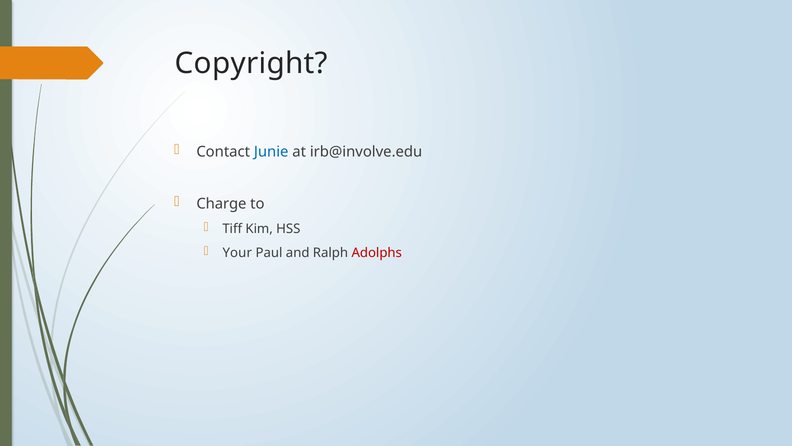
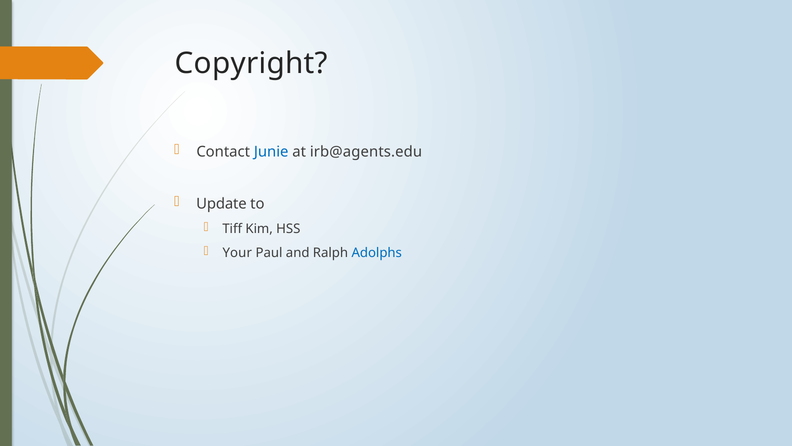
irb@involve.edu: irb@involve.edu -> irb@agents.edu (366, 152)
Charge: Charge -> Update (221, 204)
Adolphs colour: red -> blue (377, 253)
